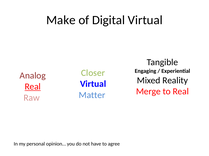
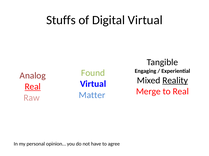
Make: Make -> Stuffs (61, 20)
Closer: Closer -> Found (93, 73)
Reality underline: none -> present (175, 81)
